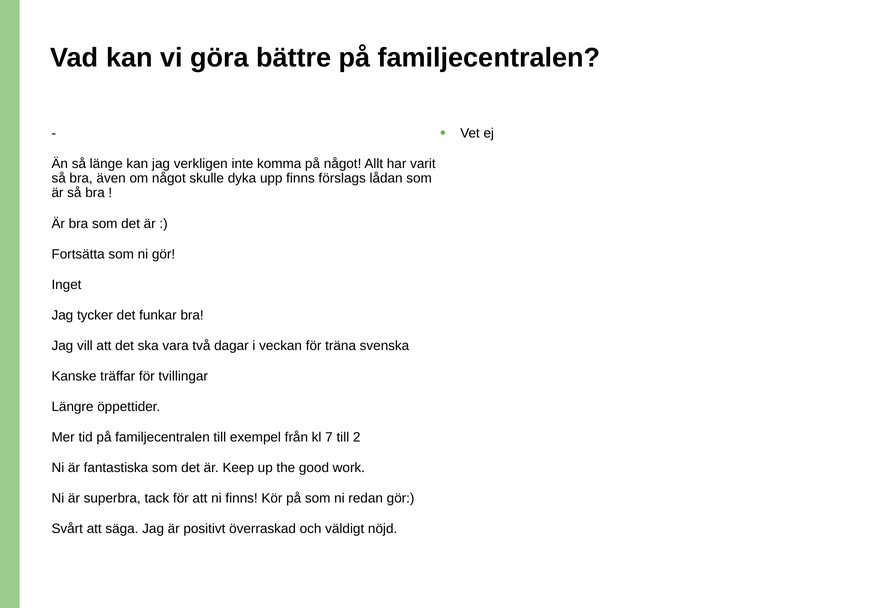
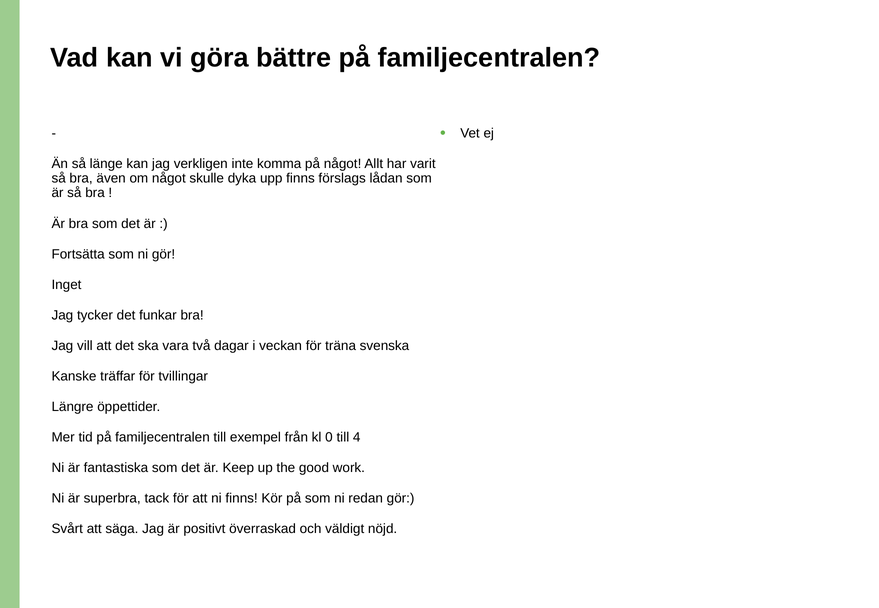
7: 7 -> 0 (329, 438)
2: 2 -> 4 (357, 438)
